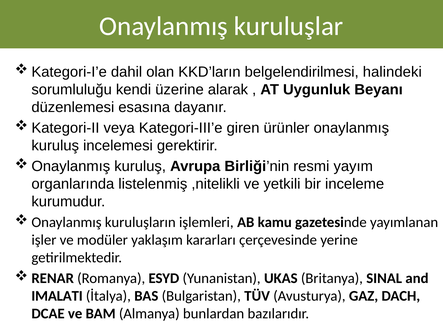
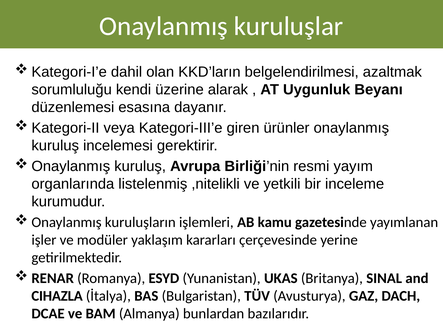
halindeki: halindeki -> azaltmak (392, 72)
IMALATI: IMALATI -> CIHAZLA (57, 296)
